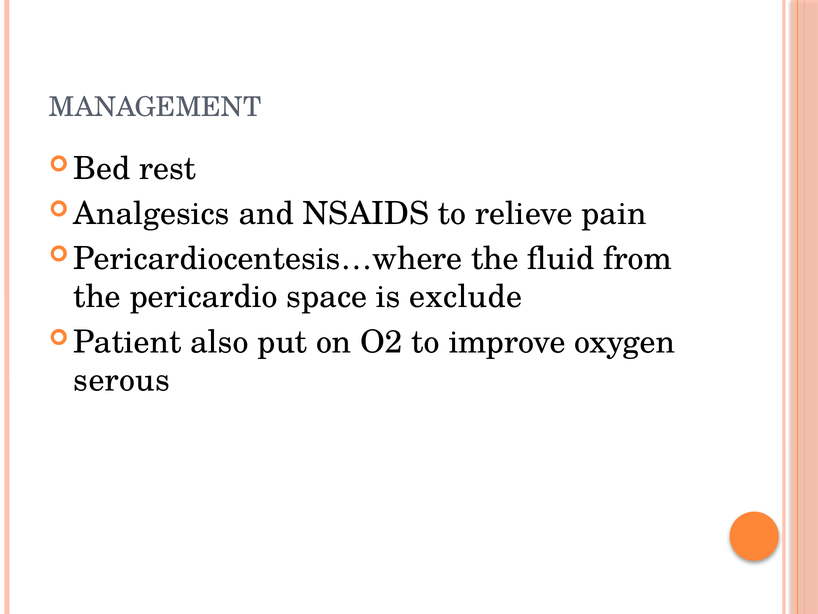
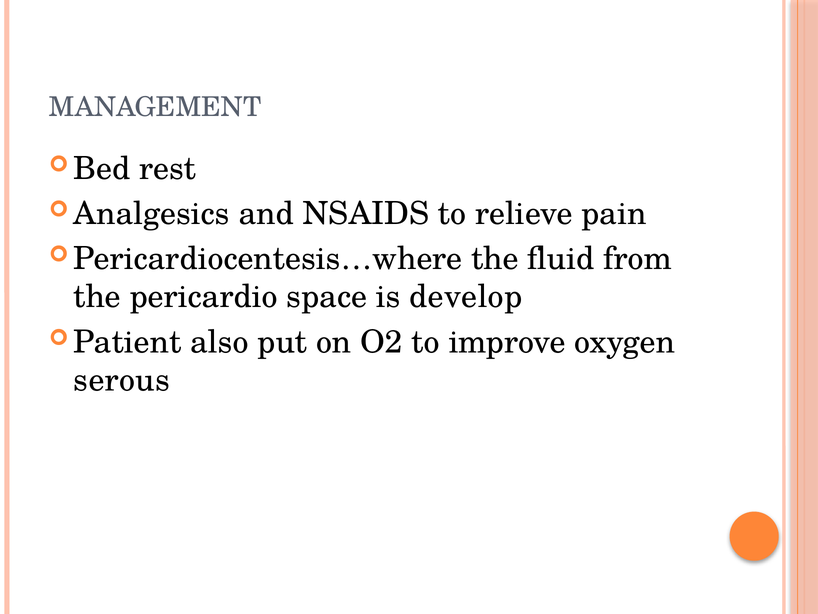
exclude: exclude -> develop (466, 297)
